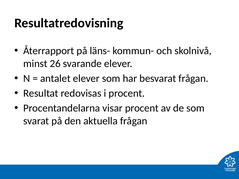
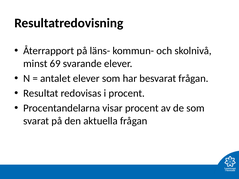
26: 26 -> 69 (55, 64)
